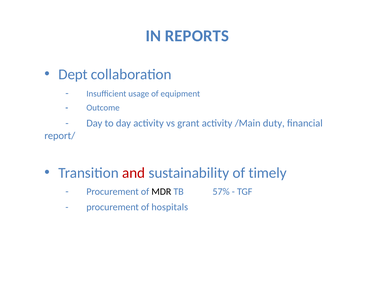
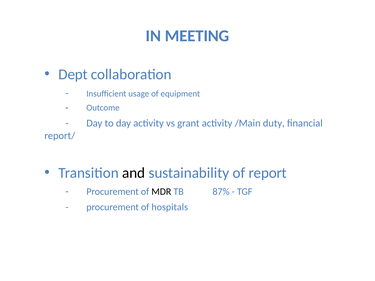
REPORTS: REPORTS -> MEETING (197, 36)
and colour: red -> black (134, 173)
timely: timely -> report (268, 173)
57%: 57% -> 87% (221, 192)
